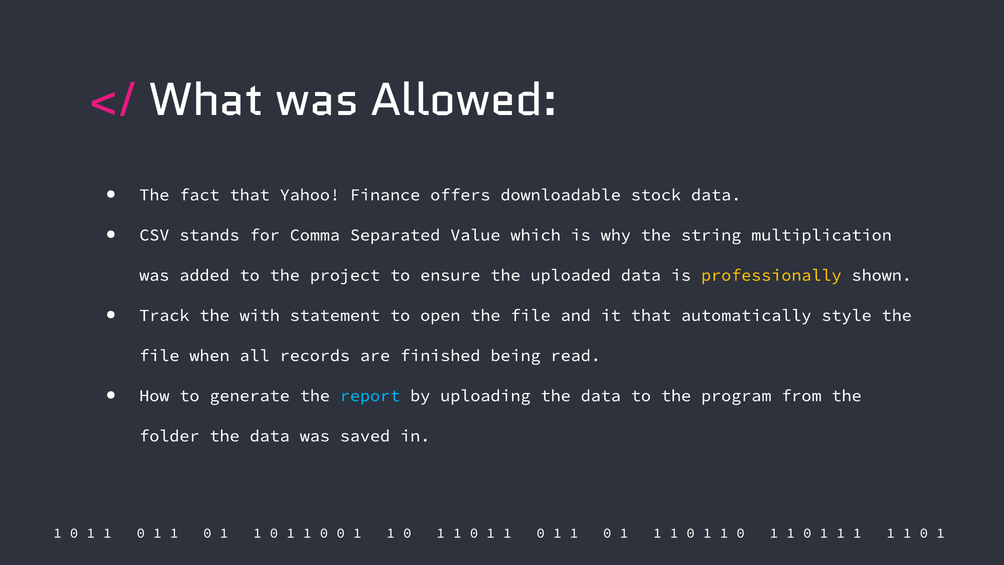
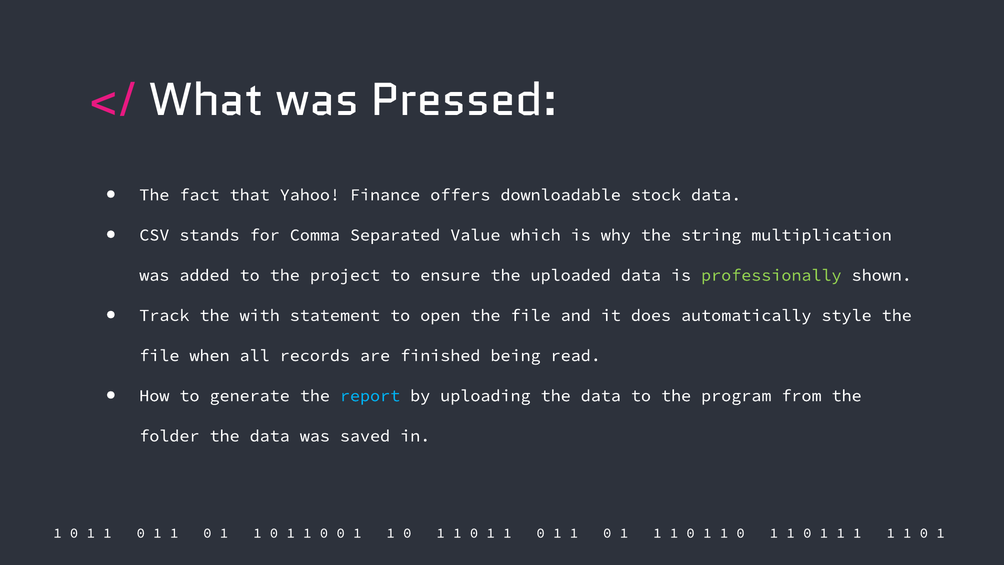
Allowed: Allowed -> Pressed (464, 100)
professionally colour: yellow -> light green (771, 275)
it that: that -> does (651, 315)
